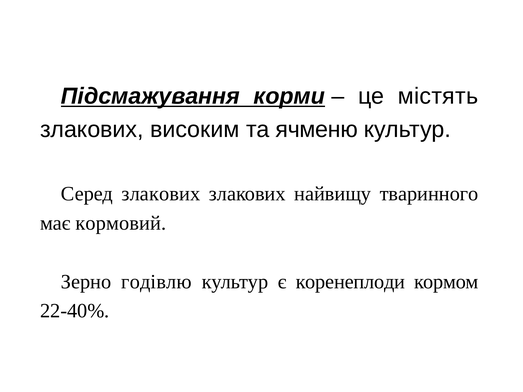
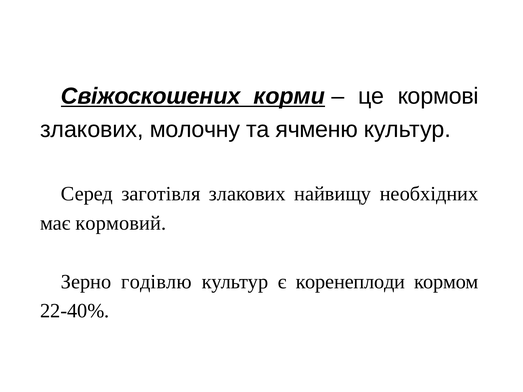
Підсмажування: Підсмажування -> Свіжоскошених (151, 96)
містять: містять -> кормові (438, 96)
високим: високим -> молочну (195, 130)
Серед злакових: злакових -> заготівля (161, 194)
тваринного: тваринного -> необхідних (429, 194)
